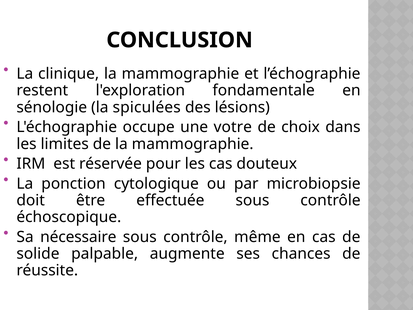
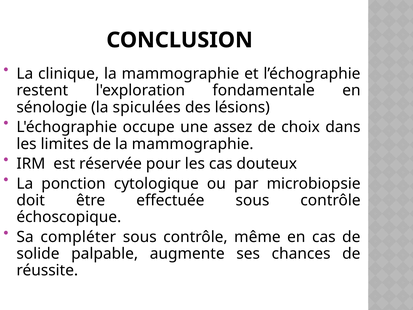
votre: votre -> assez (233, 127)
nécessaire: nécessaire -> compléter (78, 237)
